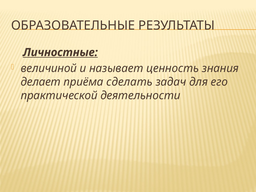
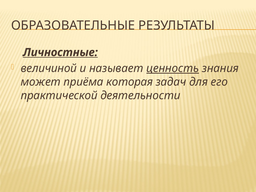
ценность underline: none -> present (173, 68)
делает: делает -> может (41, 82)
сделать: сделать -> которая (130, 82)
